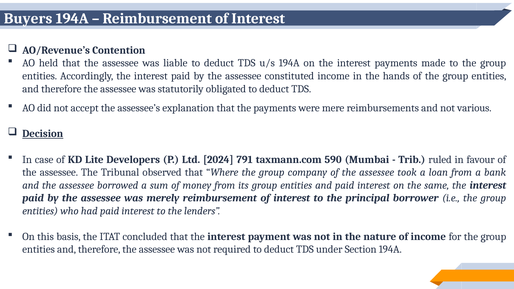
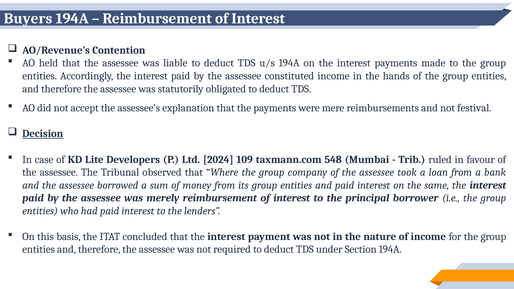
various: various -> festival (474, 108)
791: 791 -> 109 (245, 160)
590: 590 -> 548 (333, 160)
